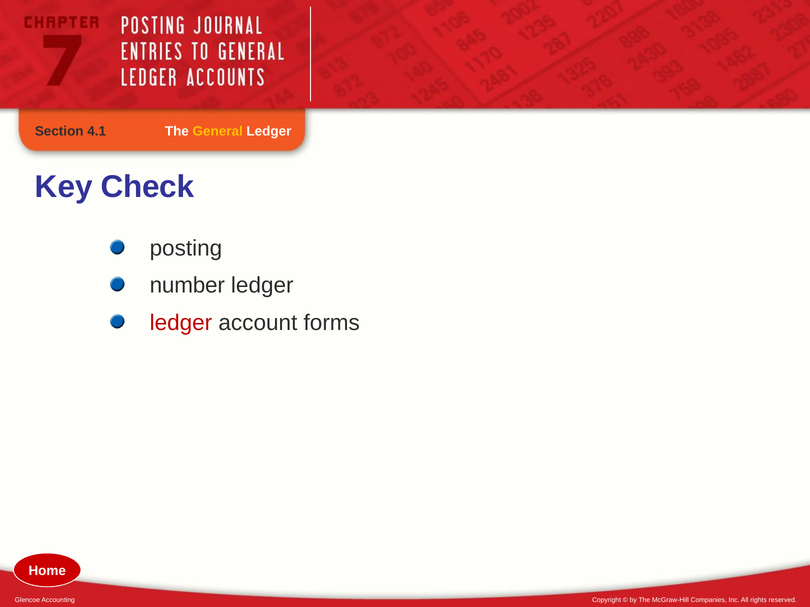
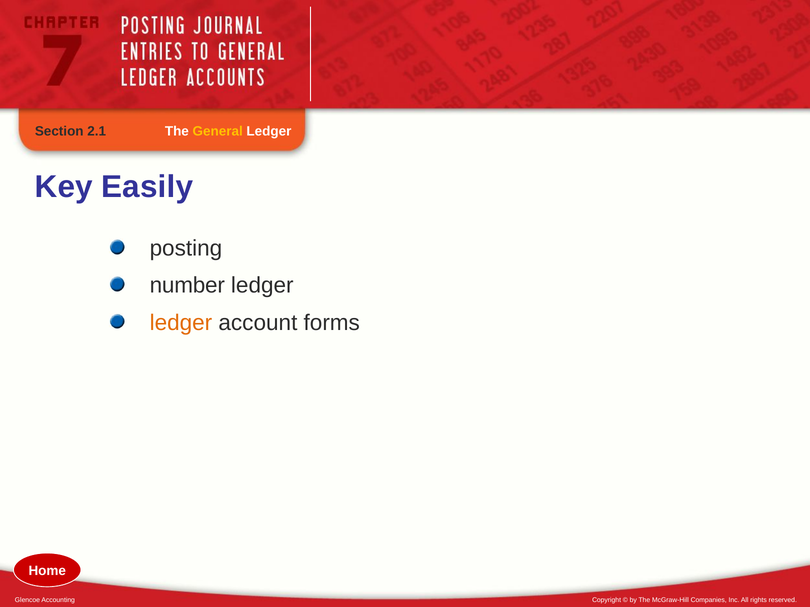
4.1: 4.1 -> 2.1 (97, 131)
Check: Check -> Easily (147, 187)
ledger colour: red -> orange (181, 323)
